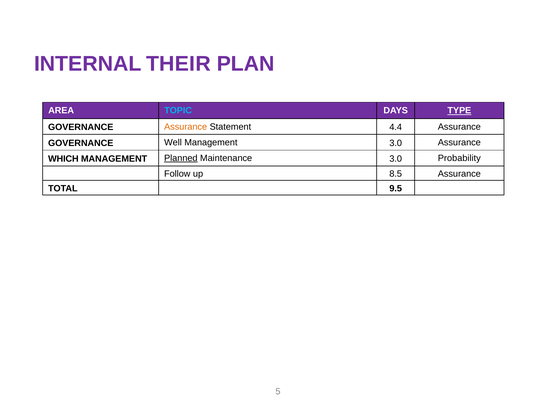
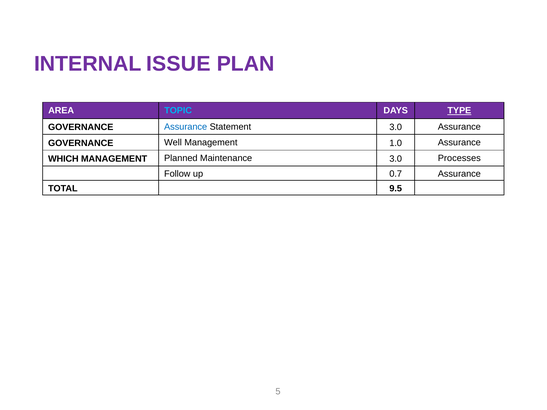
THEIR: THEIR -> ISSUE (178, 64)
Assurance colour: orange -> blue (186, 127)
Statement 4.4: 4.4 -> 3.0 (396, 127)
Management 3.0: 3.0 -> 1.0 (396, 143)
Planned underline: present -> none (181, 158)
Probability: Probability -> Processes (459, 158)
8.5: 8.5 -> 0.7 (396, 174)
